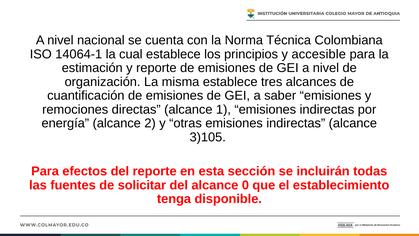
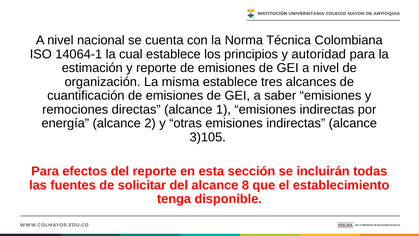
accesible: accesible -> autoridad (319, 54)
0: 0 -> 8 (245, 185)
